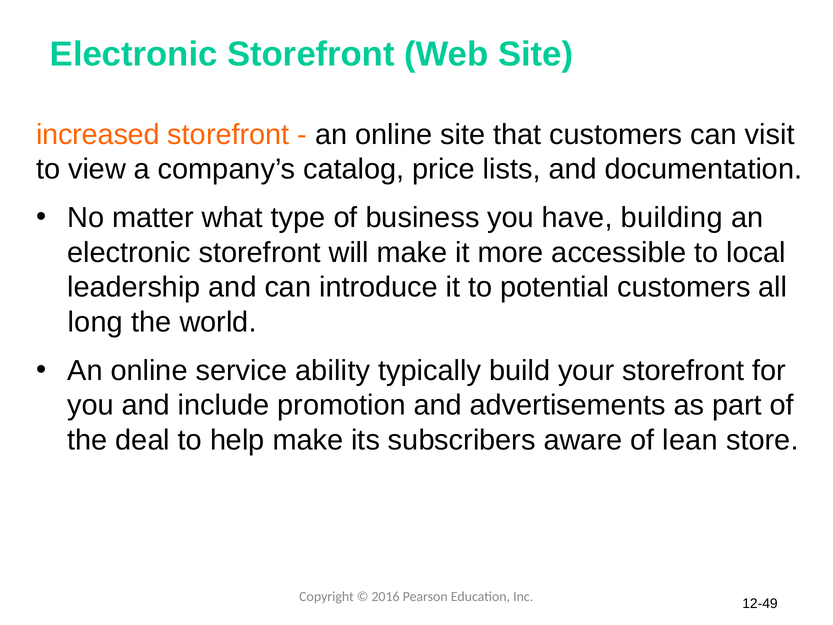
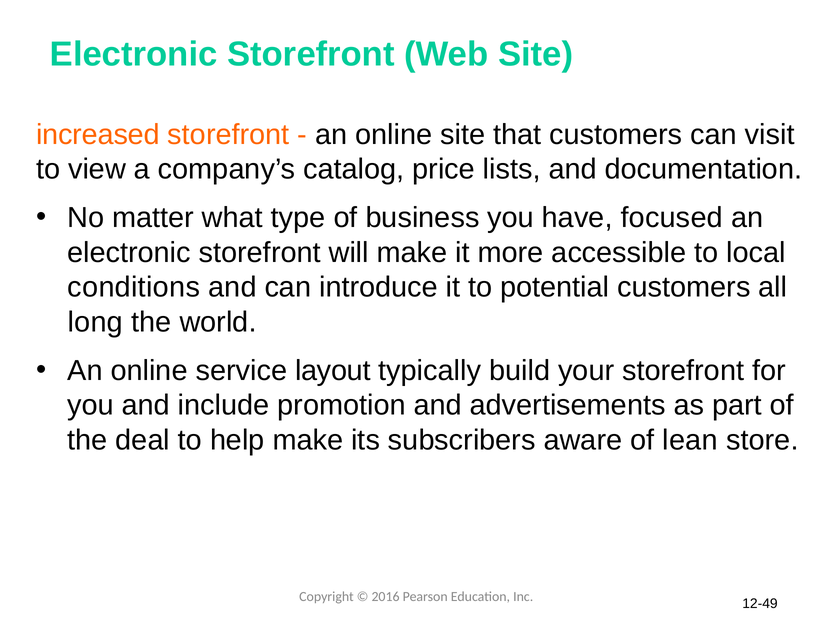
building: building -> focused (672, 218)
leadership: leadership -> conditions (134, 287)
ability: ability -> layout (333, 370)
